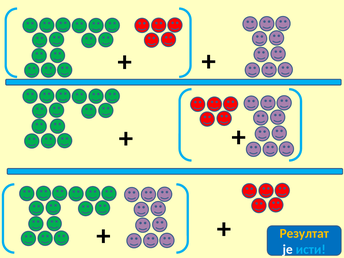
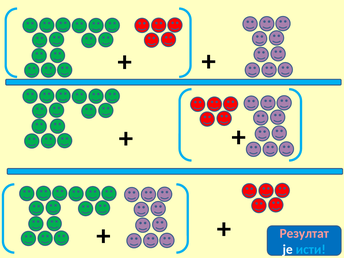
Резултат colour: yellow -> pink (304, 233)
